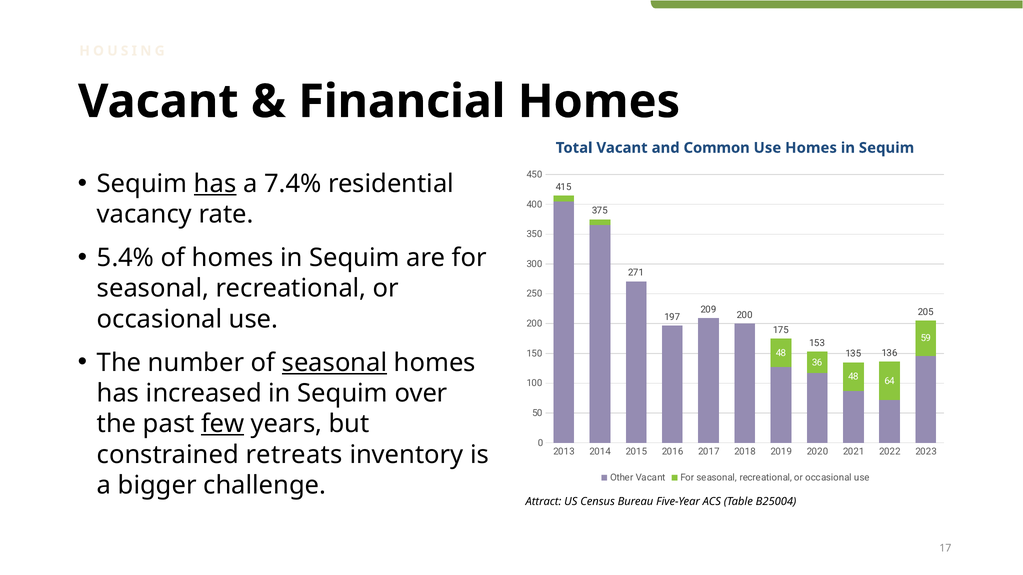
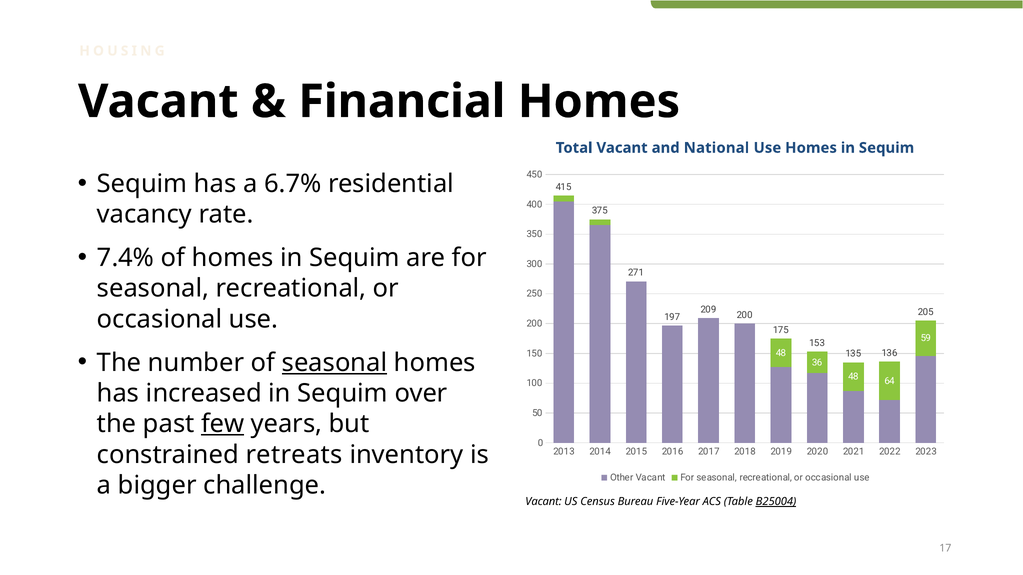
Common: Common -> National (717, 148)
has underline: present -> none (215, 184)
7.4%: 7.4% -> 6.7% (293, 184)
5.4%: 5.4% -> 7.4% (126, 258)
Attract: Attract -> Vacant (544, 502)
B25004 underline: none -> present (776, 502)
